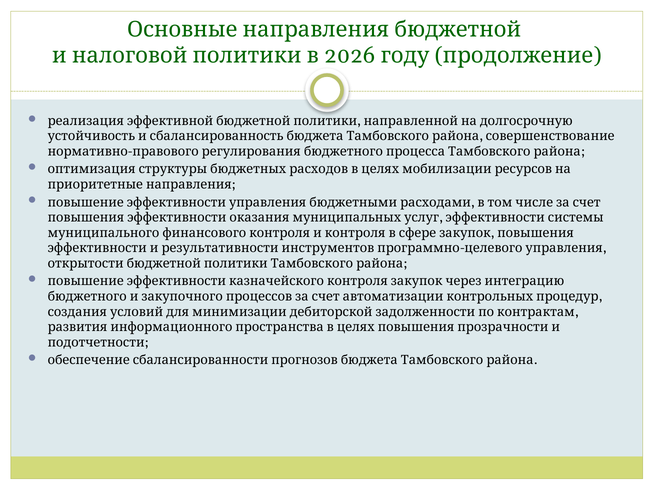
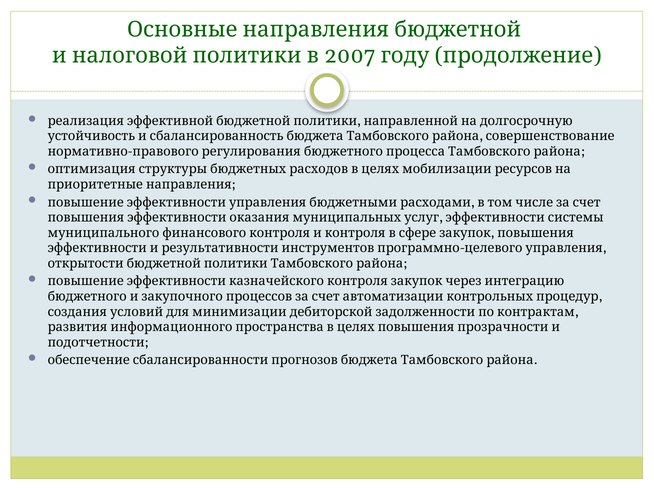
2026: 2026 -> 2007 (350, 56)
